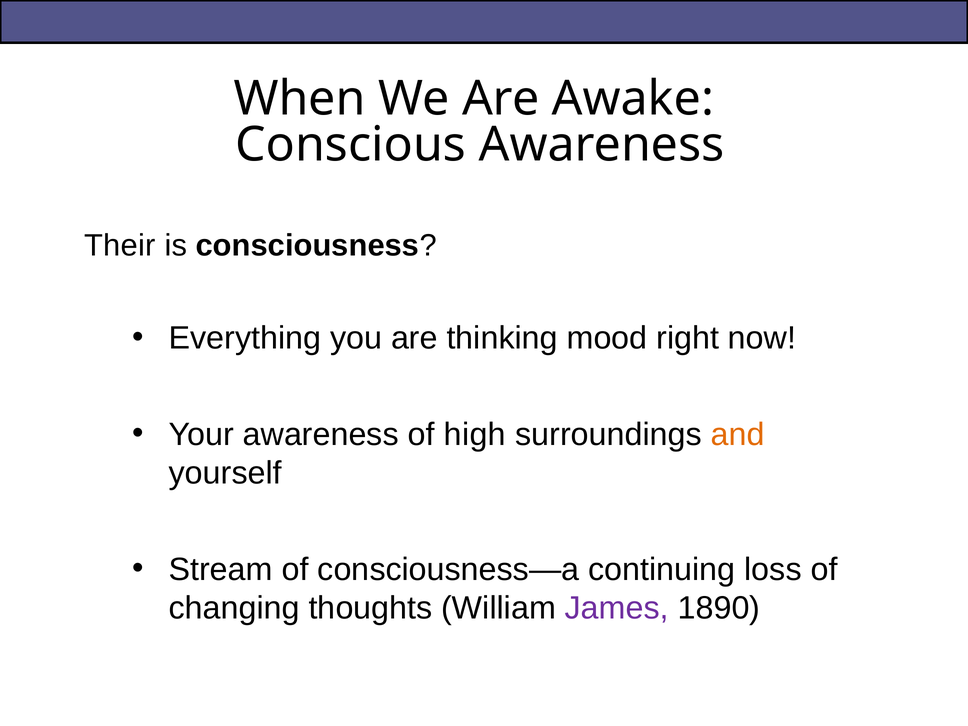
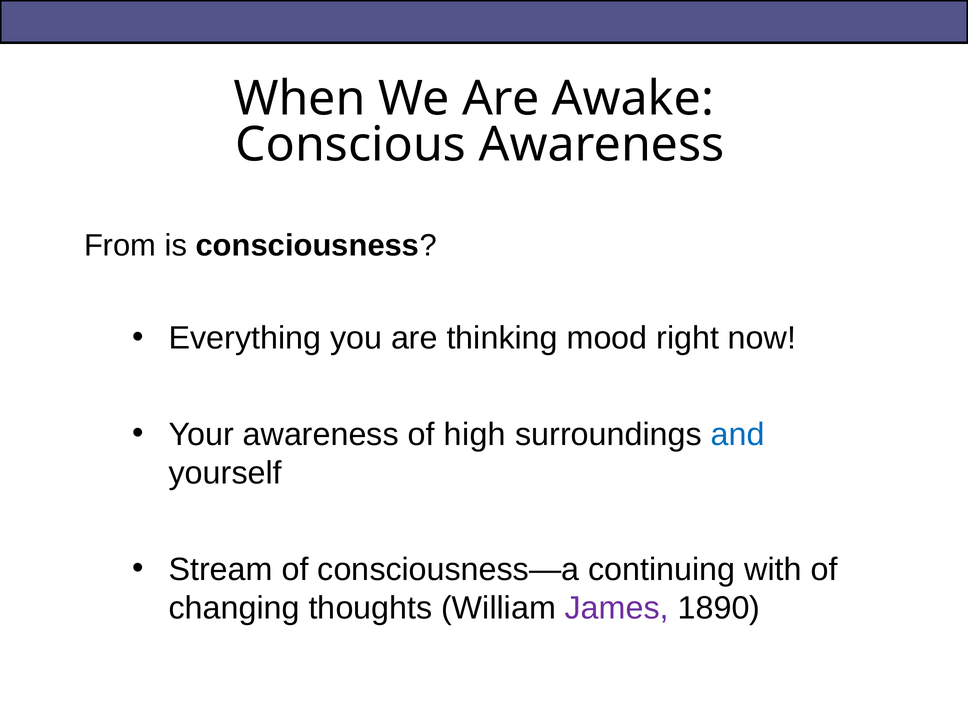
Their: Their -> From (120, 246)
and colour: orange -> blue (738, 434)
loss: loss -> with (773, 569)
